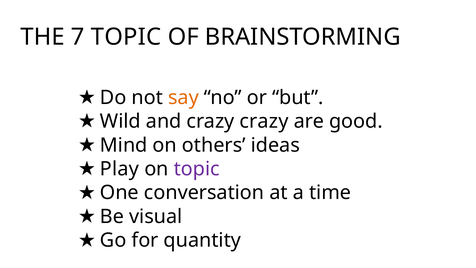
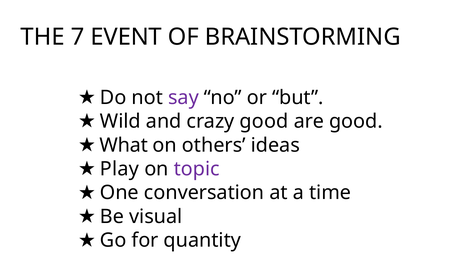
7 TOPIC: TOPIC -> EVENT (126, 37)
say colour: orange -> purple (183, 97)
crazy crazy: crazy -> good (264, 121)
Mind: Mind -> What (124, 145)
